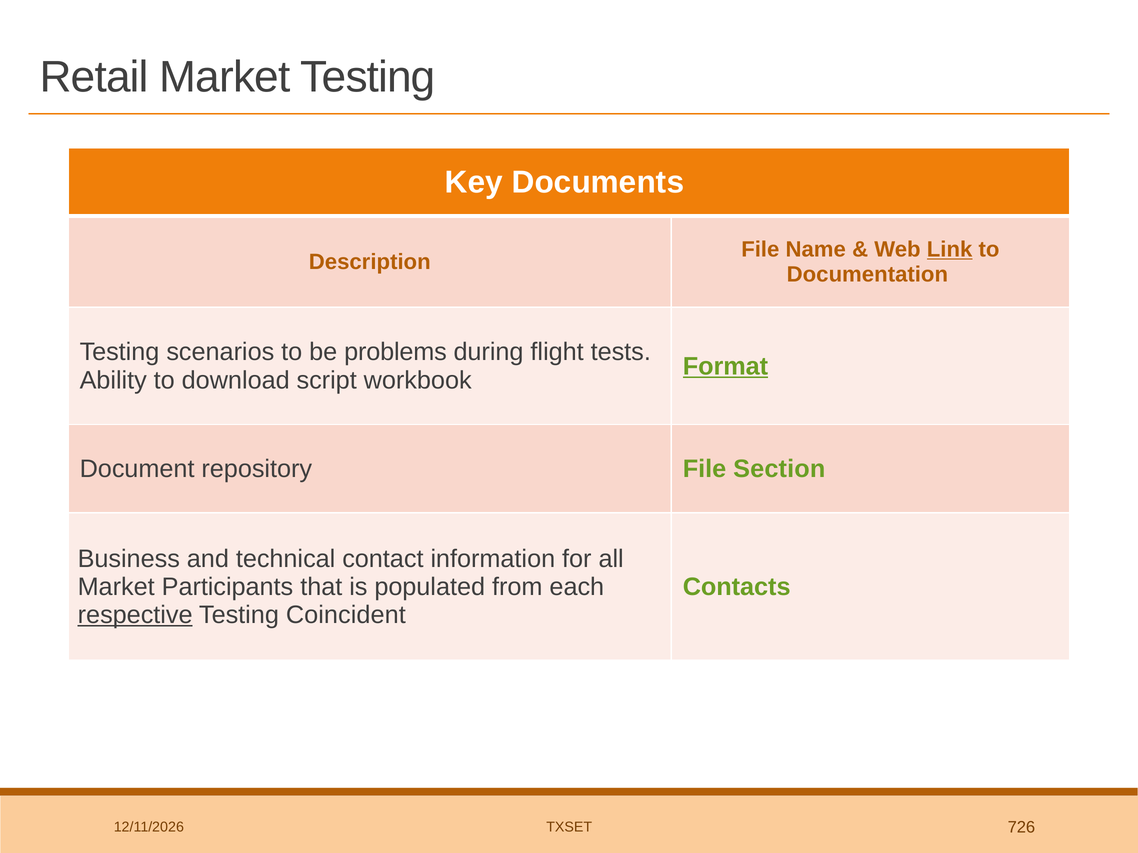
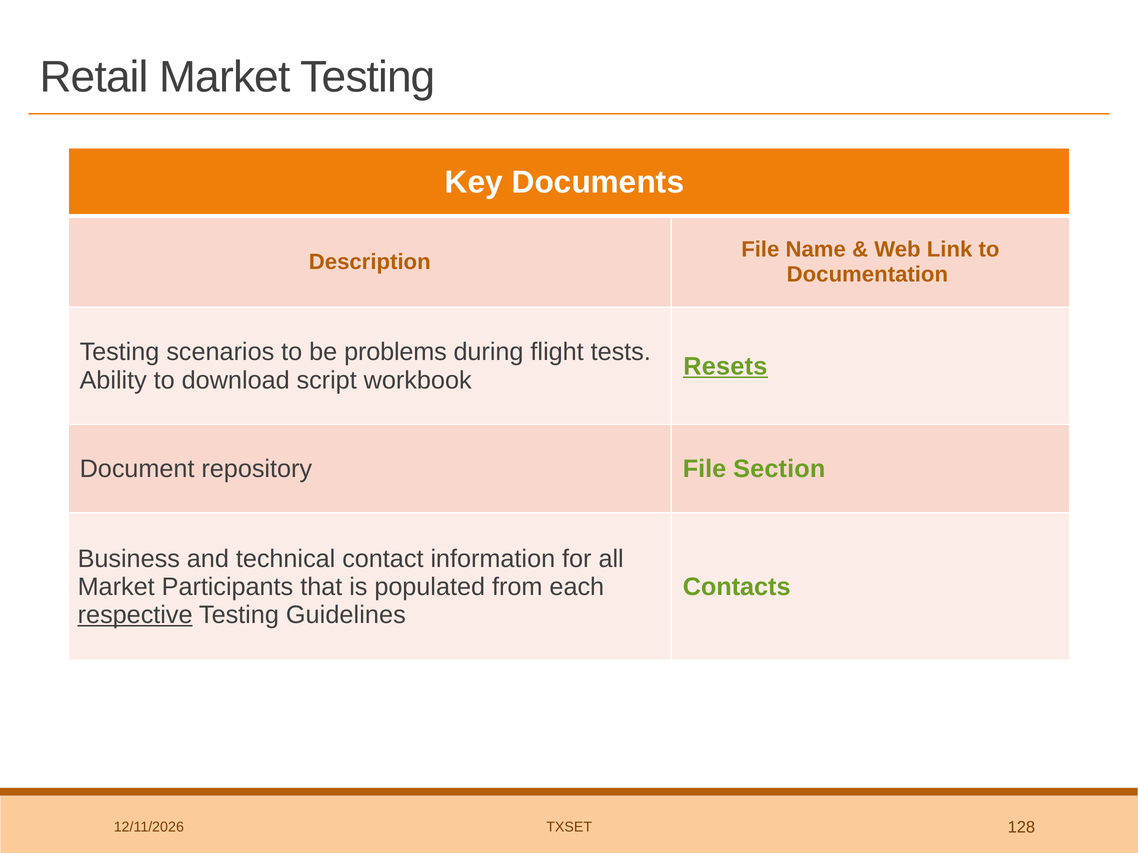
Link underline: present -> none (950, 250)
Format: Format -> Resets (725, 366)
Coincident: Coincident -> Guidelines (346, 615)
726: 726 -> 128 (1021, 828)
